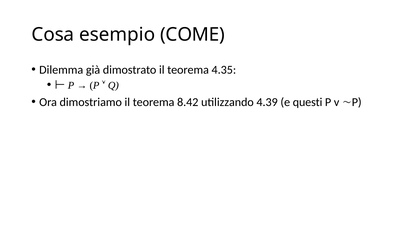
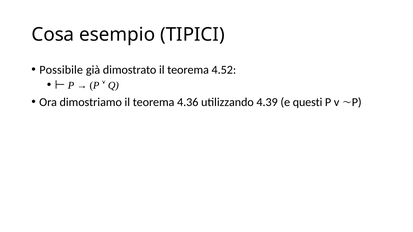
COME: COME -> TIPICI (192, 35)
Dilemma: Dilemma -> Possibile (61, 70)
4.35: 4.35 -> 4.52 (224, 70)
8.42: 8.42 -> 4.36 (188, 102)
